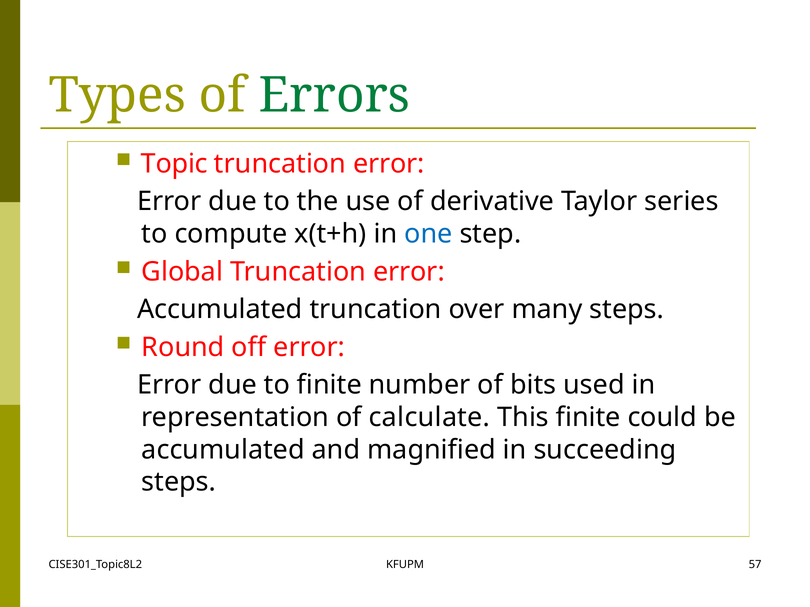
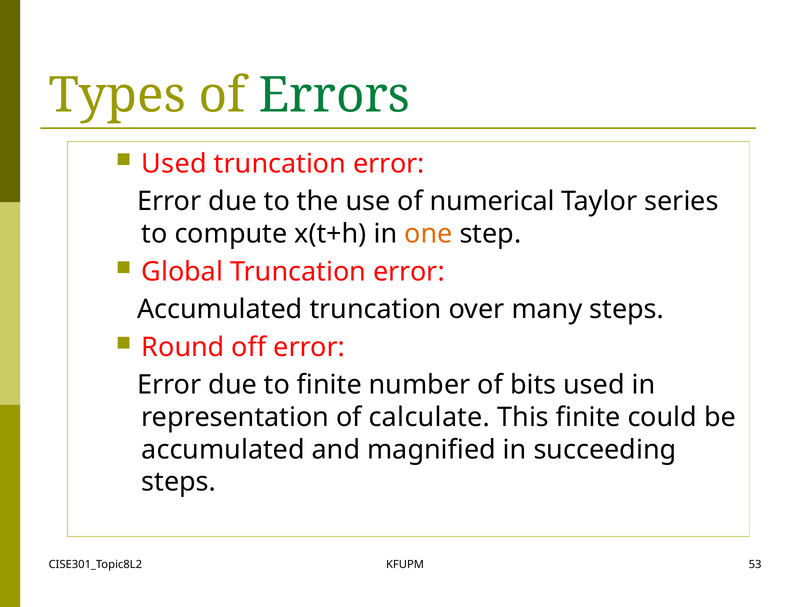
Topic: Topic -> Used (174, 164)
derivative: derivative -> numerical (492, 202)
one colour: blue -> orange (428, 234)
57: 57 -> 53 (755, 565)
